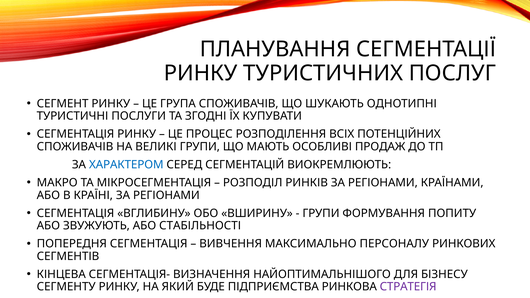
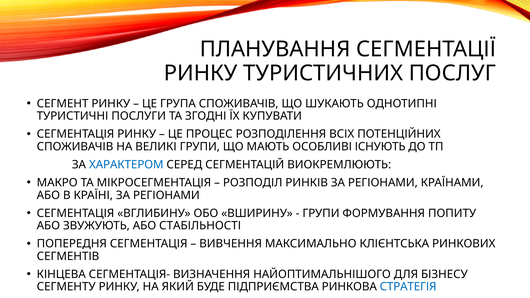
ПРОДАЖ: ПРОДАЖ -> ІСНУЮТЬ (380, 147)
ПЕРСОНАЛУ: ПЕРСОНАЛУ -> КЛІЄНТСЬКА (394, 244)
СТРАТЕГІЯ colour: purple -> blue (408, 287)
